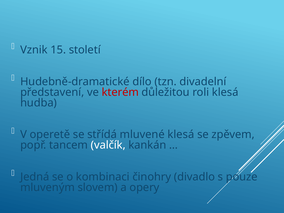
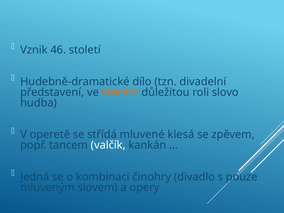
15: 15 -> 46 (58, 50)
kterém colour: red -> orange (120, 92)
roli klesá: klesá -> slovo (225, 92)
